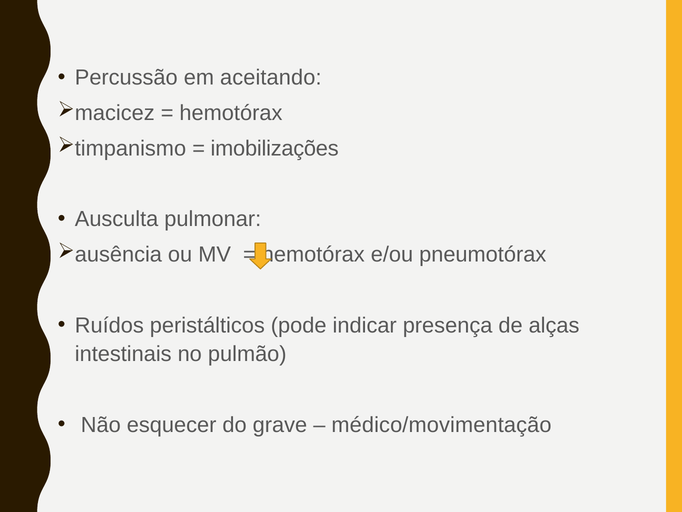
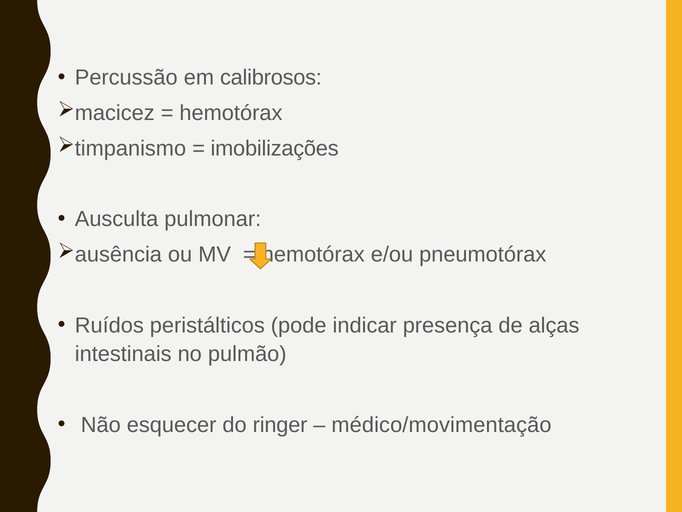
aceitando: aceitando -> calibrosos (271, 78)
grave: grave -> ringer (280, 425)
